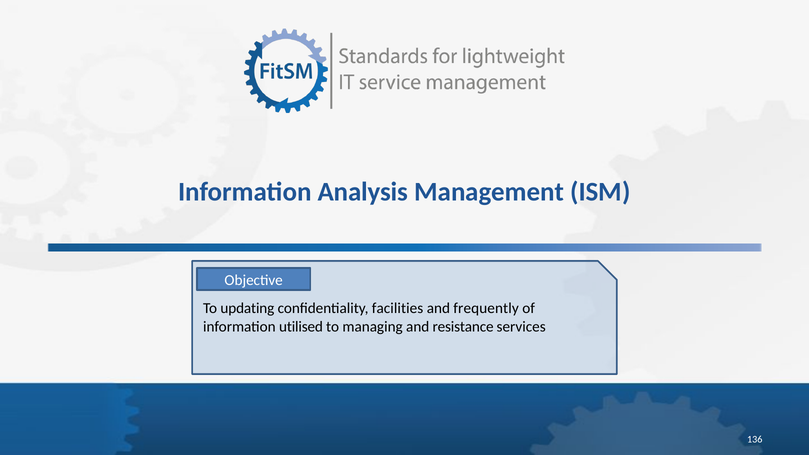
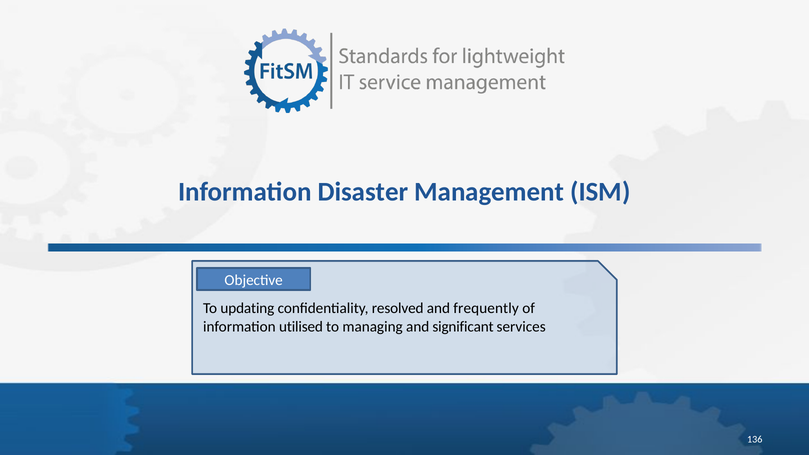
Analysis: Analysis -> Disaster (363, 192)
facilities: facilities -> resolved (398, 308)
resistance: resistance -> significant (463, 327)
